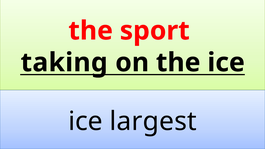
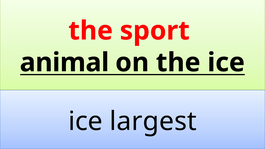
taking: taking -> animal (64, 63)
